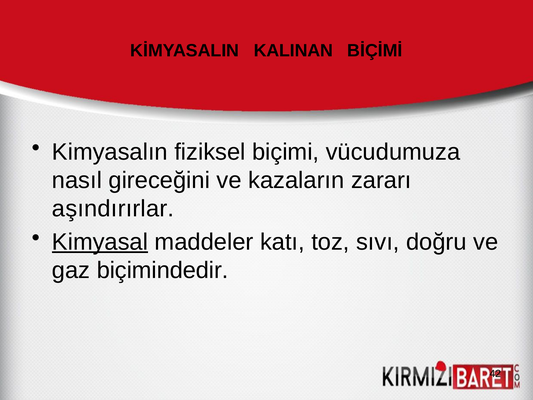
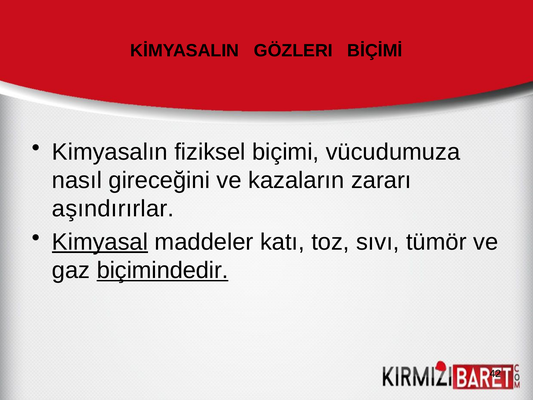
KALINAN: KALINAN -> GÖZLERI (293, 51)
doğru: doğru -> tümör (436, 242)
biçimindedir underline: none -> present (163, 270)
